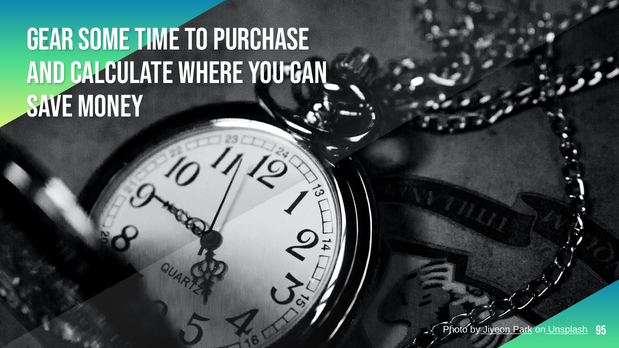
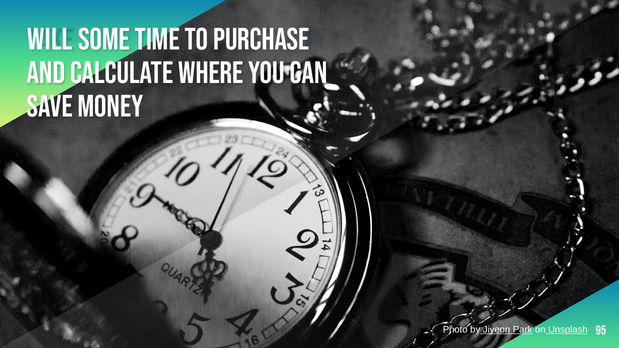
Gear: Gear -> Will (50, 40)
